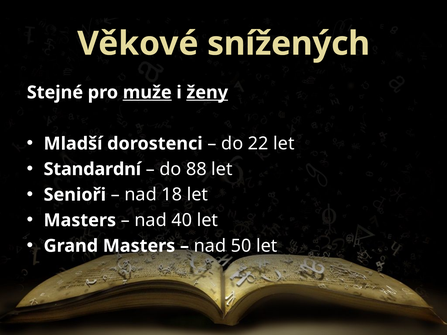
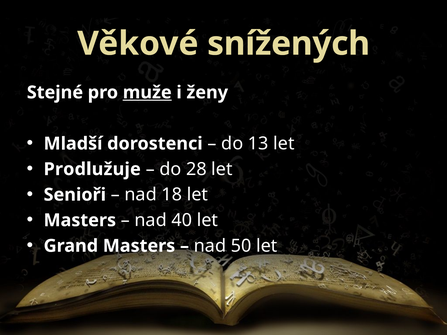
ženy underline: present -> none (207, 93)
22: 22 -> 13 (258, 144)
Standardní: Standardní -> Prodlužuje (92, 169)
88: 88 -> 28 (196, 169)
